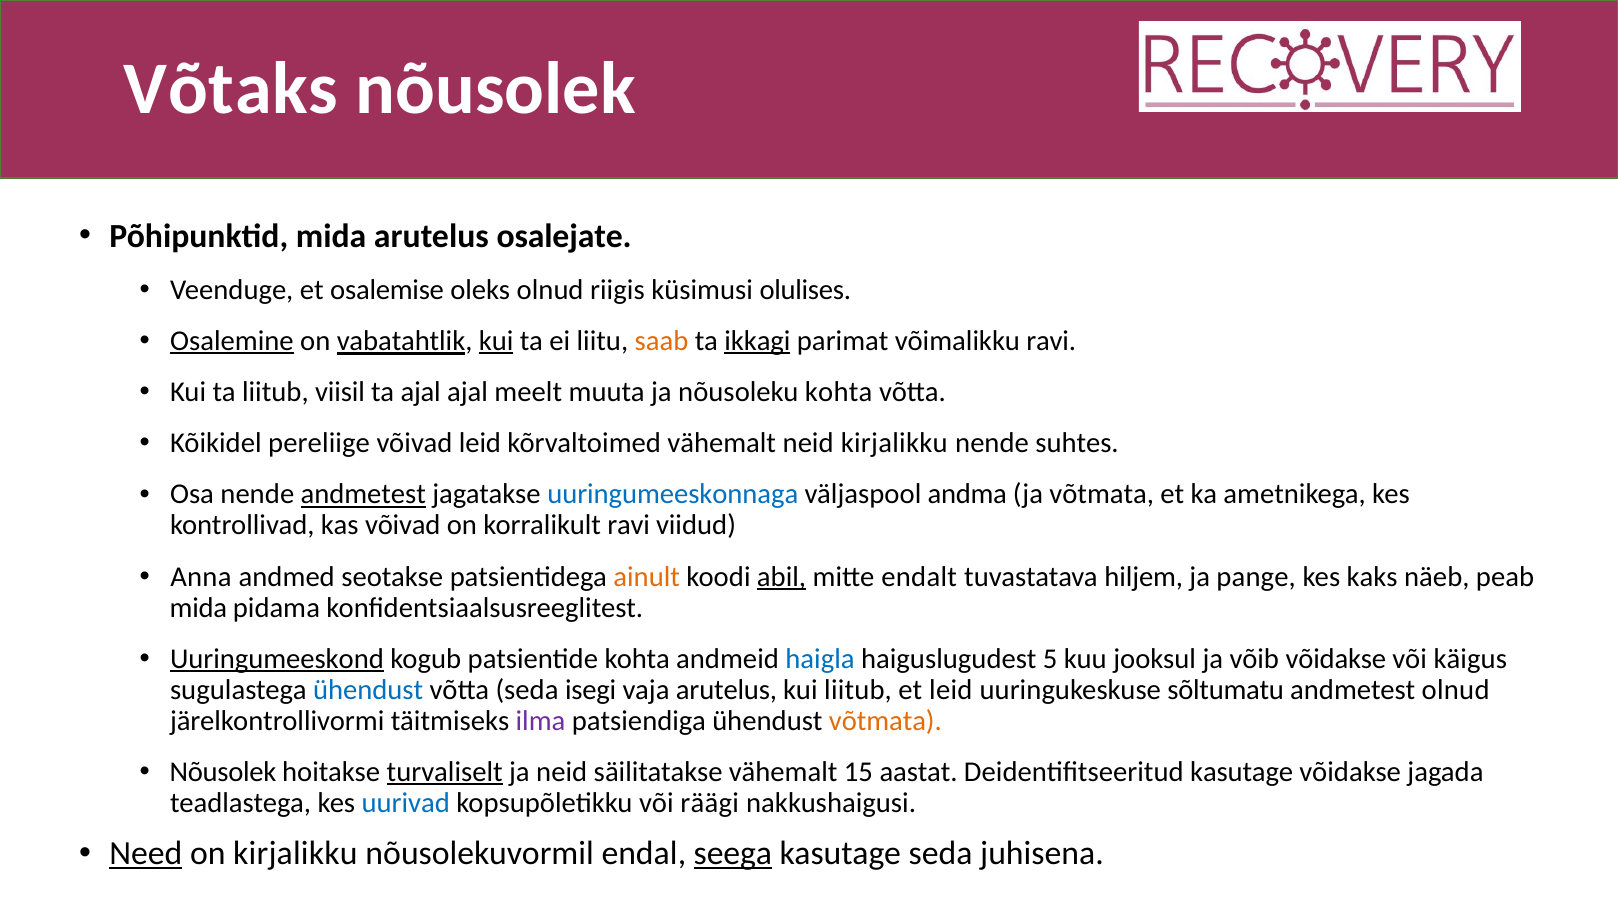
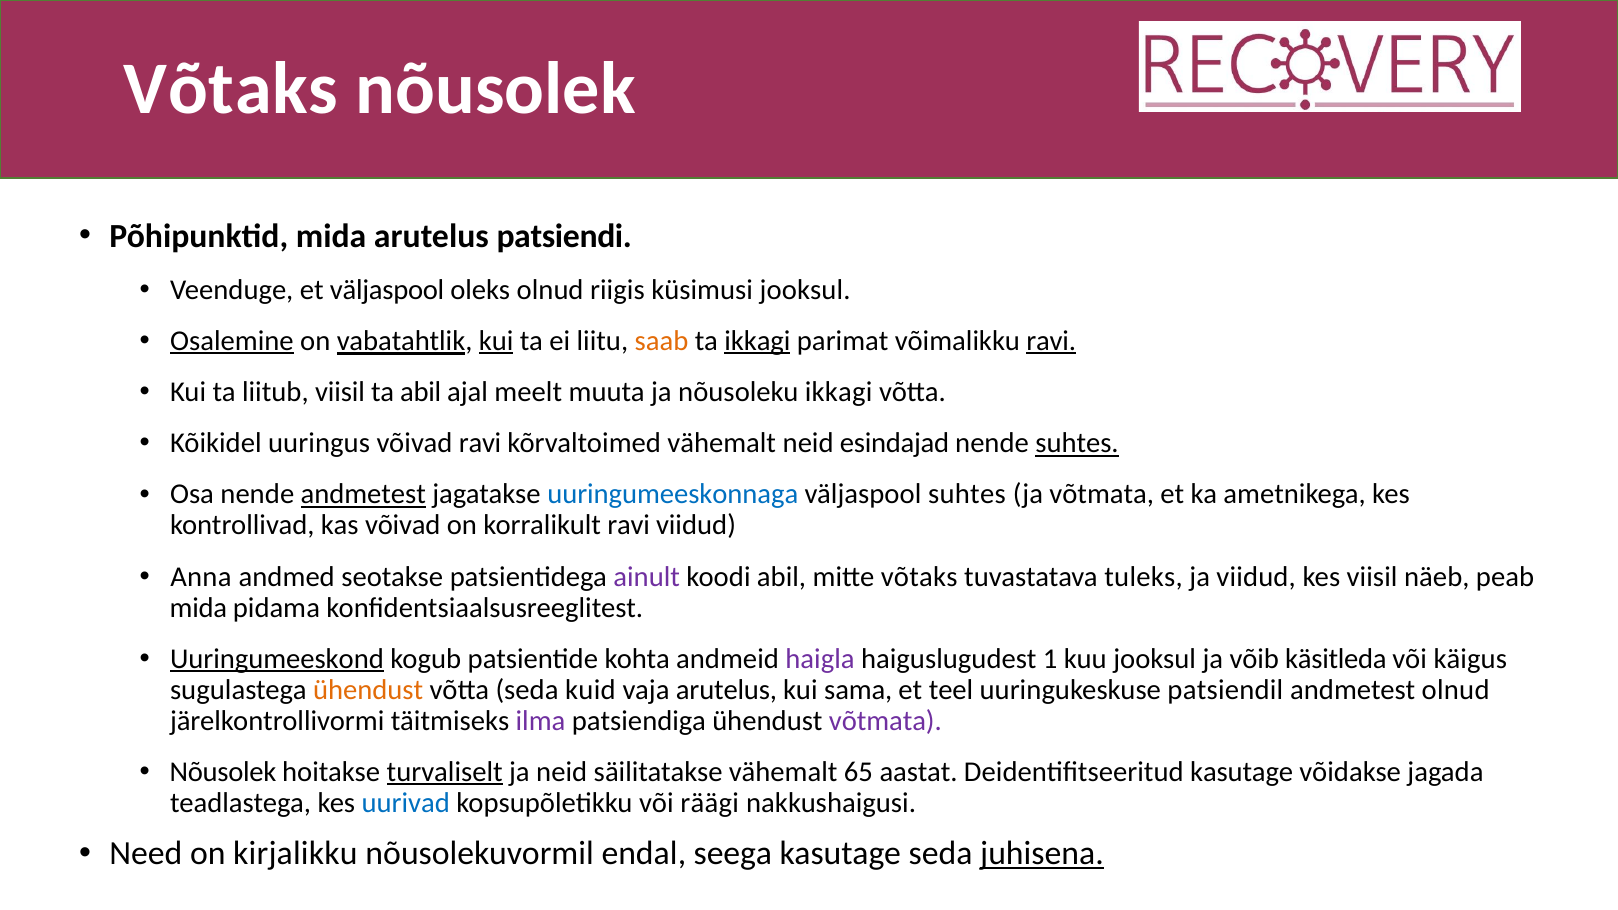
osalejate: osalejate -> patsiendi (564, 236)
et osalemise: osalemise -> väljaspool (387, 290)
küsimusi olulises: olulises -> jooksul (805, 290)
ravi underline: none -> present (1051, 341)
ta ajal: ajal -> abil (421, 392)
nõusoleku kohta: kohta -> ikkagi (839, 392)
pereliige: pereliige -> uuringus (319, 443)
võivad leid: leid -> ravi (480, 443)
neid kirjalikku: kirjalikku -> esindajad (895, 443)
suhtes underline: none -> present (1077, 443)
väljaspool andma: andma -> suhtes (967, 495)
ainult colour: orange -> purple (647, 577)
abil underline: present -> none (782, 577)
mitte endalt: endalt -> võtaks (919, 577)
hiljem: hiljem -> tuleks (1144, 577)
ja pange: pange -> viidud (1256, 577)
kes kaks: kaks -> viisil (1372, 577)
haigla colour: blue -> purple (820, 659)
5: 5 -> 1 (1050, 659)
võib võidakse: võidakse -> käsitleda (1336, 659)
ühendust colour: blue -> orange (368, 690)
isegi: isegi -> kuid (590, 690)
kui liitub: liitub -> sama (858, 690)
et leid: leid -> teel (951, 690)
sõltumatu: sõltumatu -> patsiendil (1225, 690)
võtmata colour: orange -> purple (885, 721)
15: 15 -> 65 (858, 772)
Need underline: present -> none (146, 853)
seega underline: present -> none (733, 853)
juhisena underline: none -> present (1042, 853)
